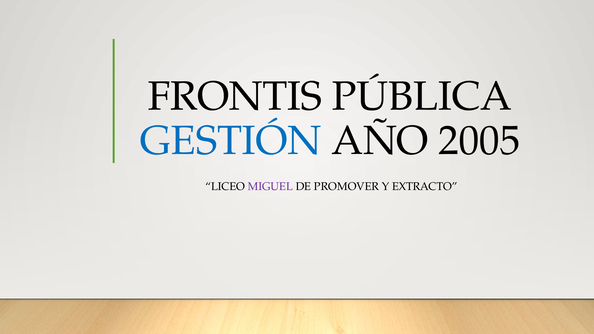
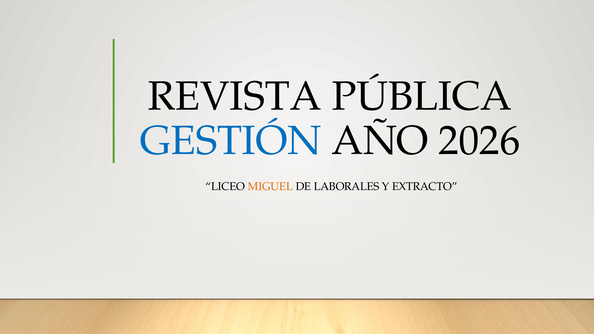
FRONTIS: FRONTIS -> REVISTA (235, 96)
2005: 2005 -> 2026 (479, 141)
MIGUEL colour: purple -> orange (270, 187)
PROMOVER: PROMOVER -> LABORALES (347, 187)
